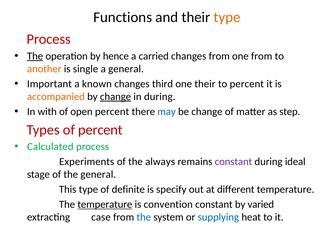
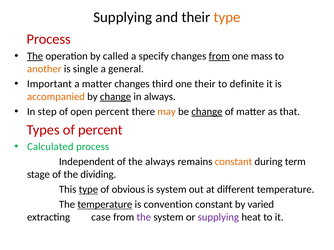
Functions: Functions -> Supplying (123, 17)
hence: hence -> called (116, 56)
carried: carried -> specify (154, 56)
from underline: none -> present (219, 56)
one from: from -> mass (262, 56)
a known: known -> matter (97, 84)
to percent: percent -> definite (247, 84)
in during: during -> always (160, 97)
with: with -> step (47, 112)
may colour: blue -> orange (167, 112)
change underline: none -> present (207, 112)
step: step -> that (290, 112)
Experiments: Experiments -> Independent (87, 162)
constant colour: purple -> orange (233, 162)
ideal: ideal -> term (295, 162)
the general: general -> dividing (98, 175)
type underline: none -> present (88, 190)
definite: definite -> obvious (128, 190)
is specify: specify -> system (171, 190)
the colour: blue -> purple (144, 218)
supplying colour: blue -> purple (218, 218)
